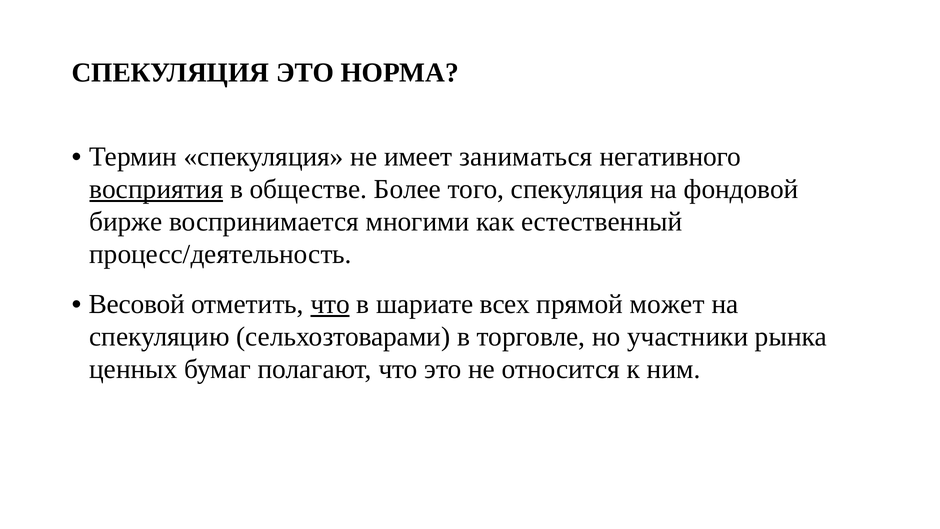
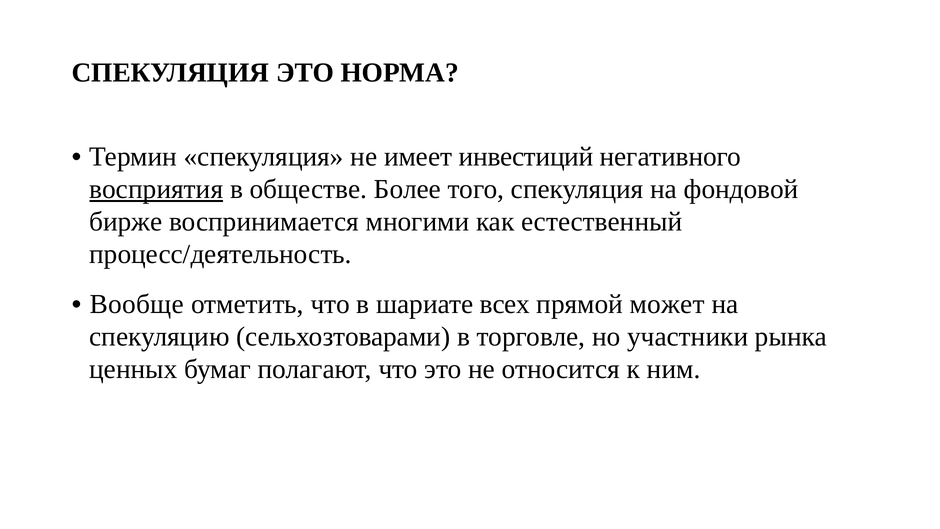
заниматься: заниматься -> инвестиций (526, 157)
Весовой: Весовой -> Вообще (137, 304)
что underline: present -> none (330, 304)
